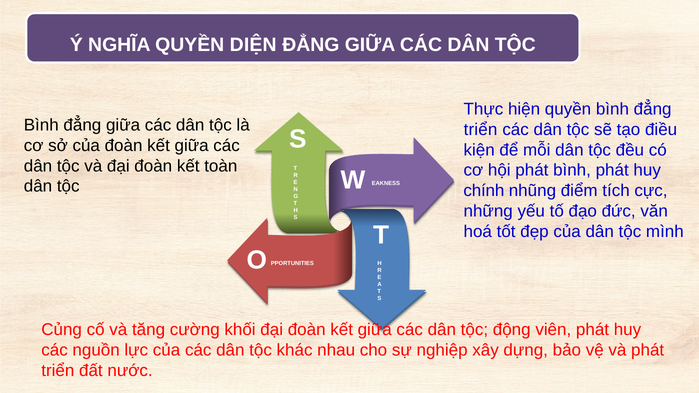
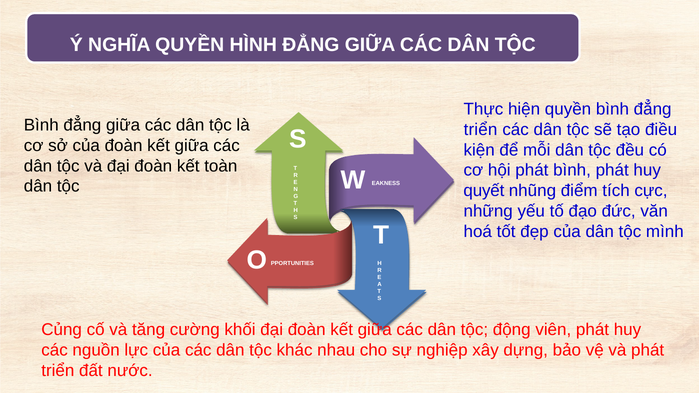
DIỆN: DIỆN -> HÌNH (253, 45)
chính: chính -> quyết (484, 191)
